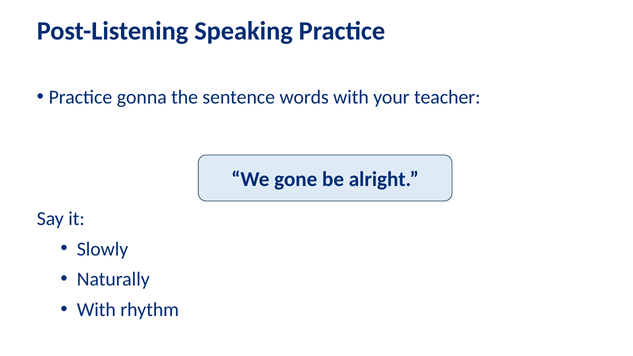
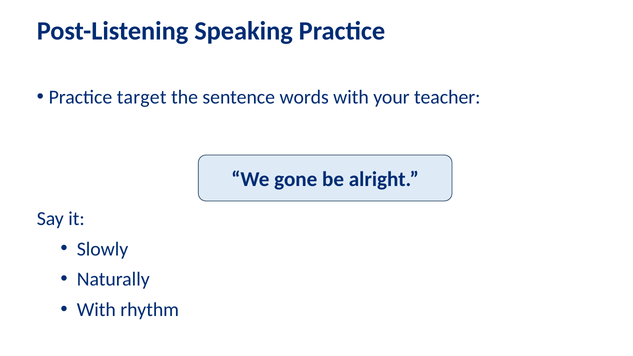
gonna: gonna -> target (142, 97)
